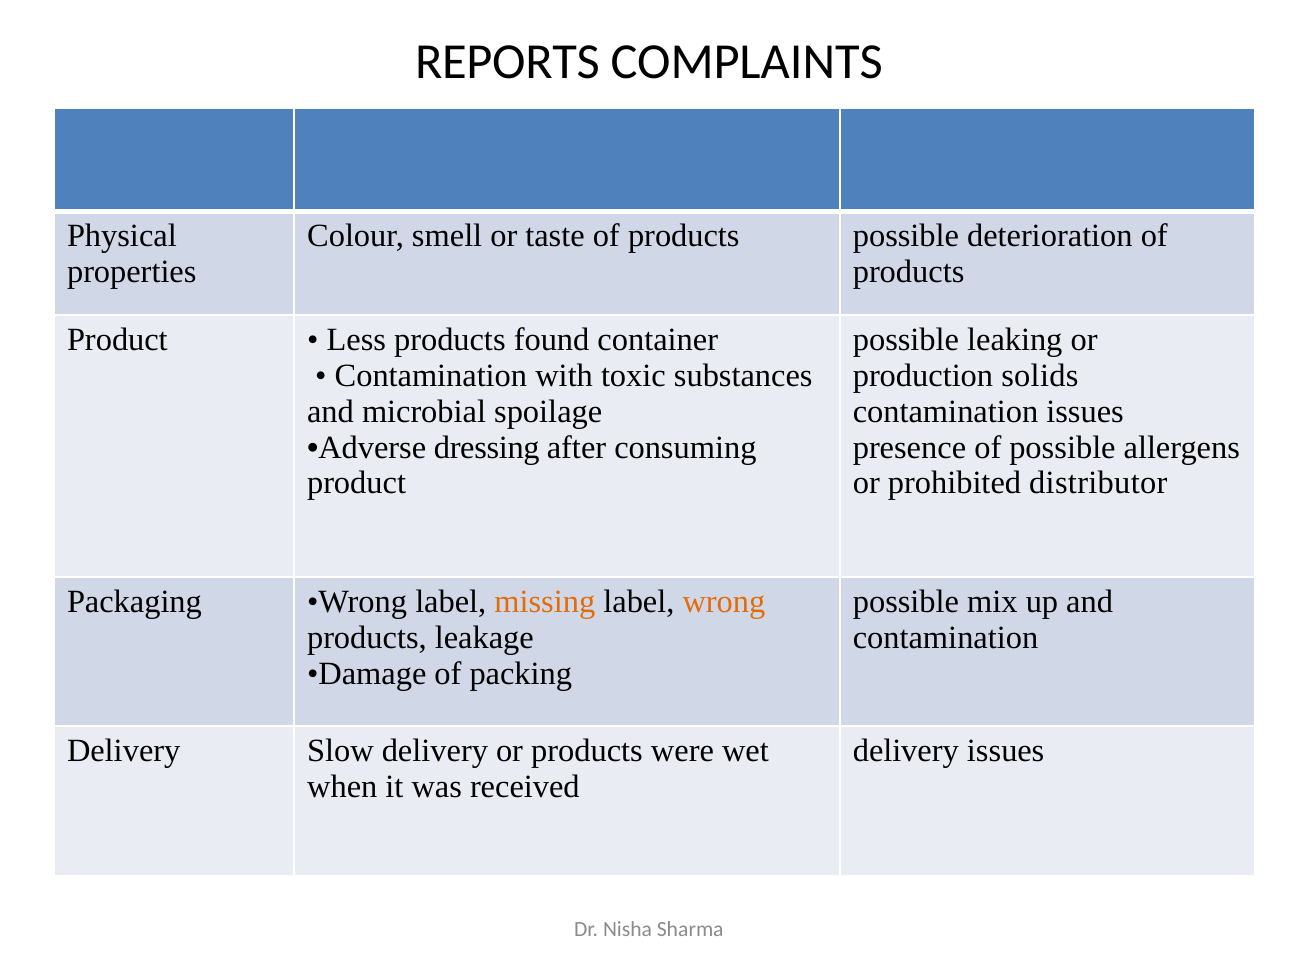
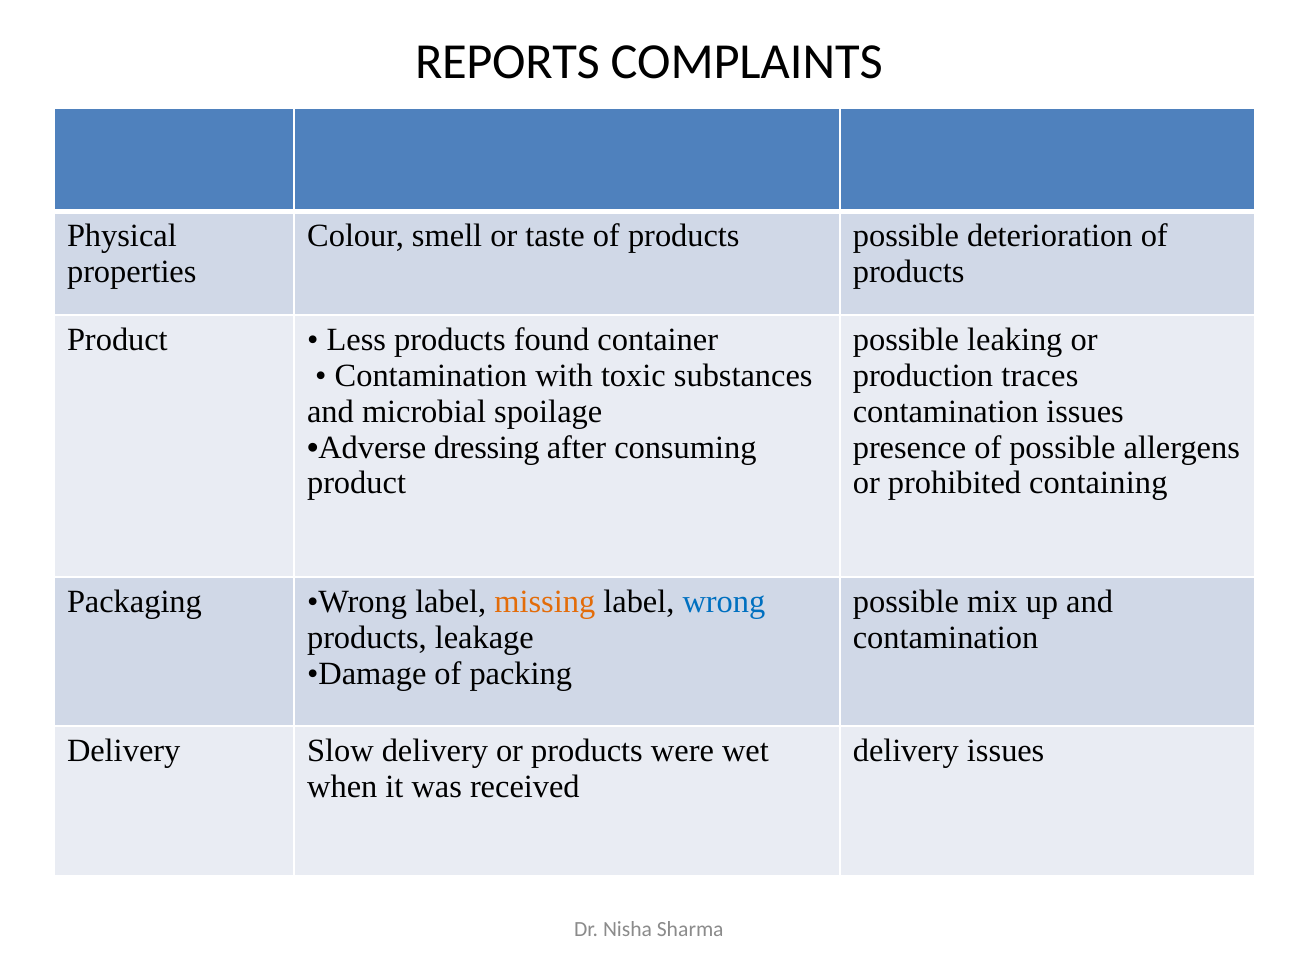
solids: solids -> traces (1040, 376)
distributor: distributor -> containing (1098, 484)
wrong colour: orange -> blue (724, 602)
